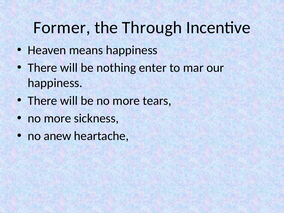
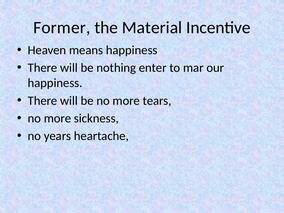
Through: Through -> Material (152, 27)
anew: anew -> years (57, 136)
